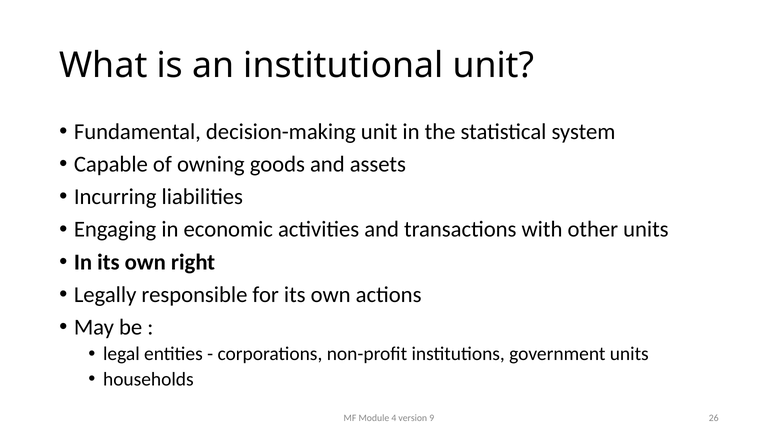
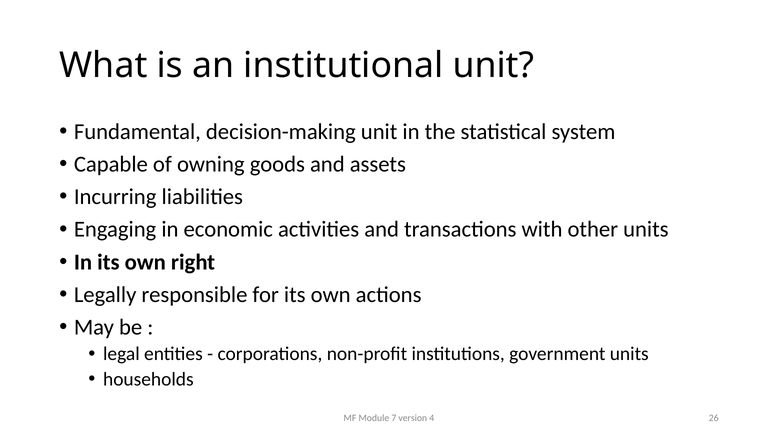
4: 4 -> 7 (394, 418)
9: 9 -> 4 (432, 418)
